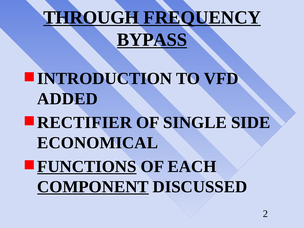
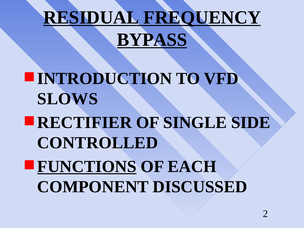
THROUGH: THROUGH -> RESIDUAL (91, 17)
ADDED: ADDED -> SLOWS (68, 99)
ECONOMICAL: ECONOMICAL -> CONTROLLED (98, 143)
COMPONENT underline: present -> none (93, 187)
